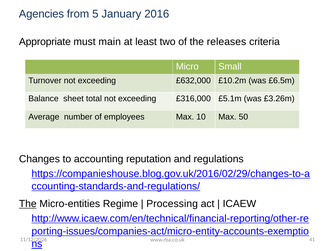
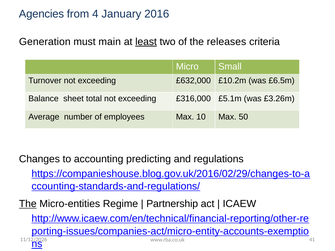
5: 5 -> 4 (95, 14)
Appropriate: Appropriate -> Generation (45, 42)
least underline: none -> present (146, 42)
reputation: reputation -> predicting (149, 159)
Processing: Processing -> Partnership (172, 204)
